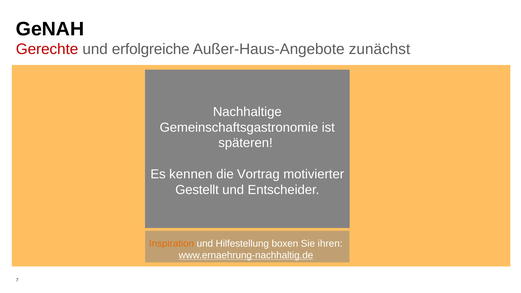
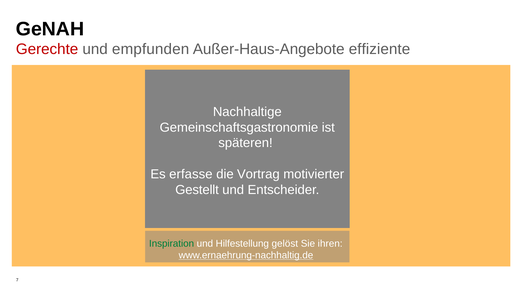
erfolgreiche: erfolgreiche -> empfunden (151, 49)
zunächst: zunächst -> effiziente (380, 49)
kennen: kennen -> erfasse (191, 174)
Inspiration colour: orange -> green (172, 244)
boxen: boxen -> gelöst (285, 244)
